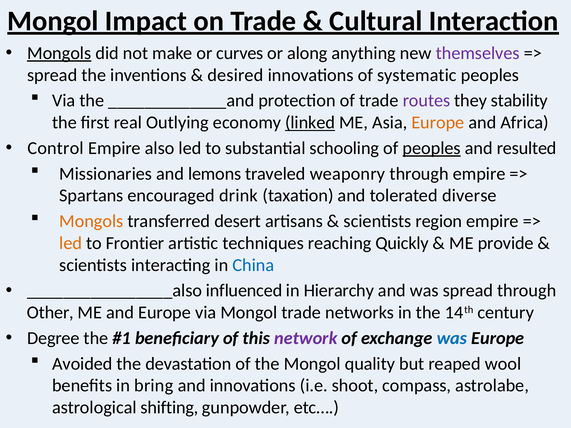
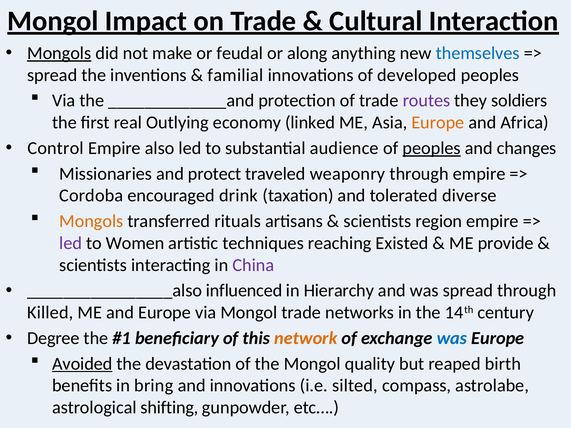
curves: curves -> feudal (240, 53)
themselves colour: purple -> blue (478, 53)
desired: desired -> familial (235, 75)
systematic: systematic -> developed (417, 75)
stability: stability -> soldiers (519, 101)
linked underline: present -> none (310, 123)
schooling: schooling -> audience (344, 148)
resulted: resulted -> changes (527, 148)
lemons: lemons -> protect (215, 174)
Spartans: Spartans -> Cordoba (91, 196)
desert: desert -> rituals (238, 221)
led colour: orange -> purple (71, 243)
Frontier: Frontier -> Women (135, 243)
Quickly: Quickly -> Existed (402, 243)
China colour: blue -> purple (253, 265)
Other: Other -> Killed (50, 313)
network colour: purple -> orange (306, 338)
Avoided underline: none -> present (82, 364)
wool: wool -> birth (503, 364)
shoot: shoot -> silted (355, 386)
